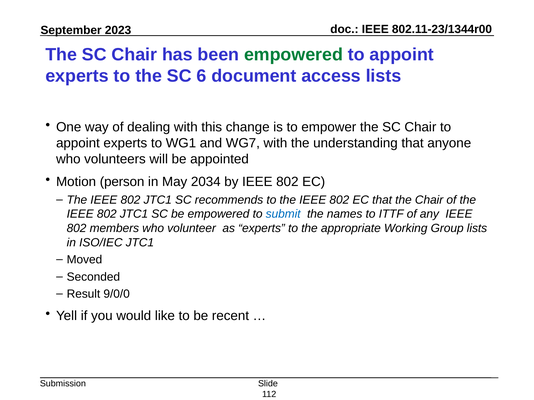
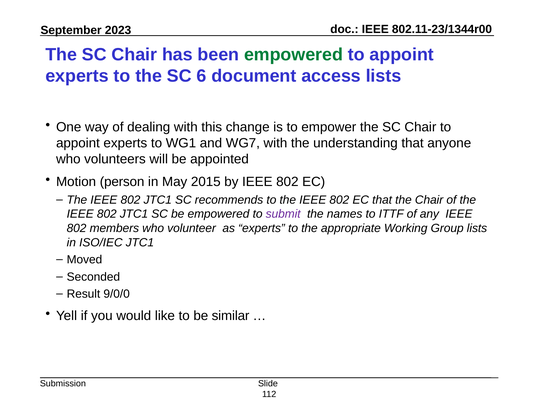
2034: 2034 -> 2015 (206, 182)
submit colour: blue -> purple (283, 214)
recent: recent -> similar (231, 316)
